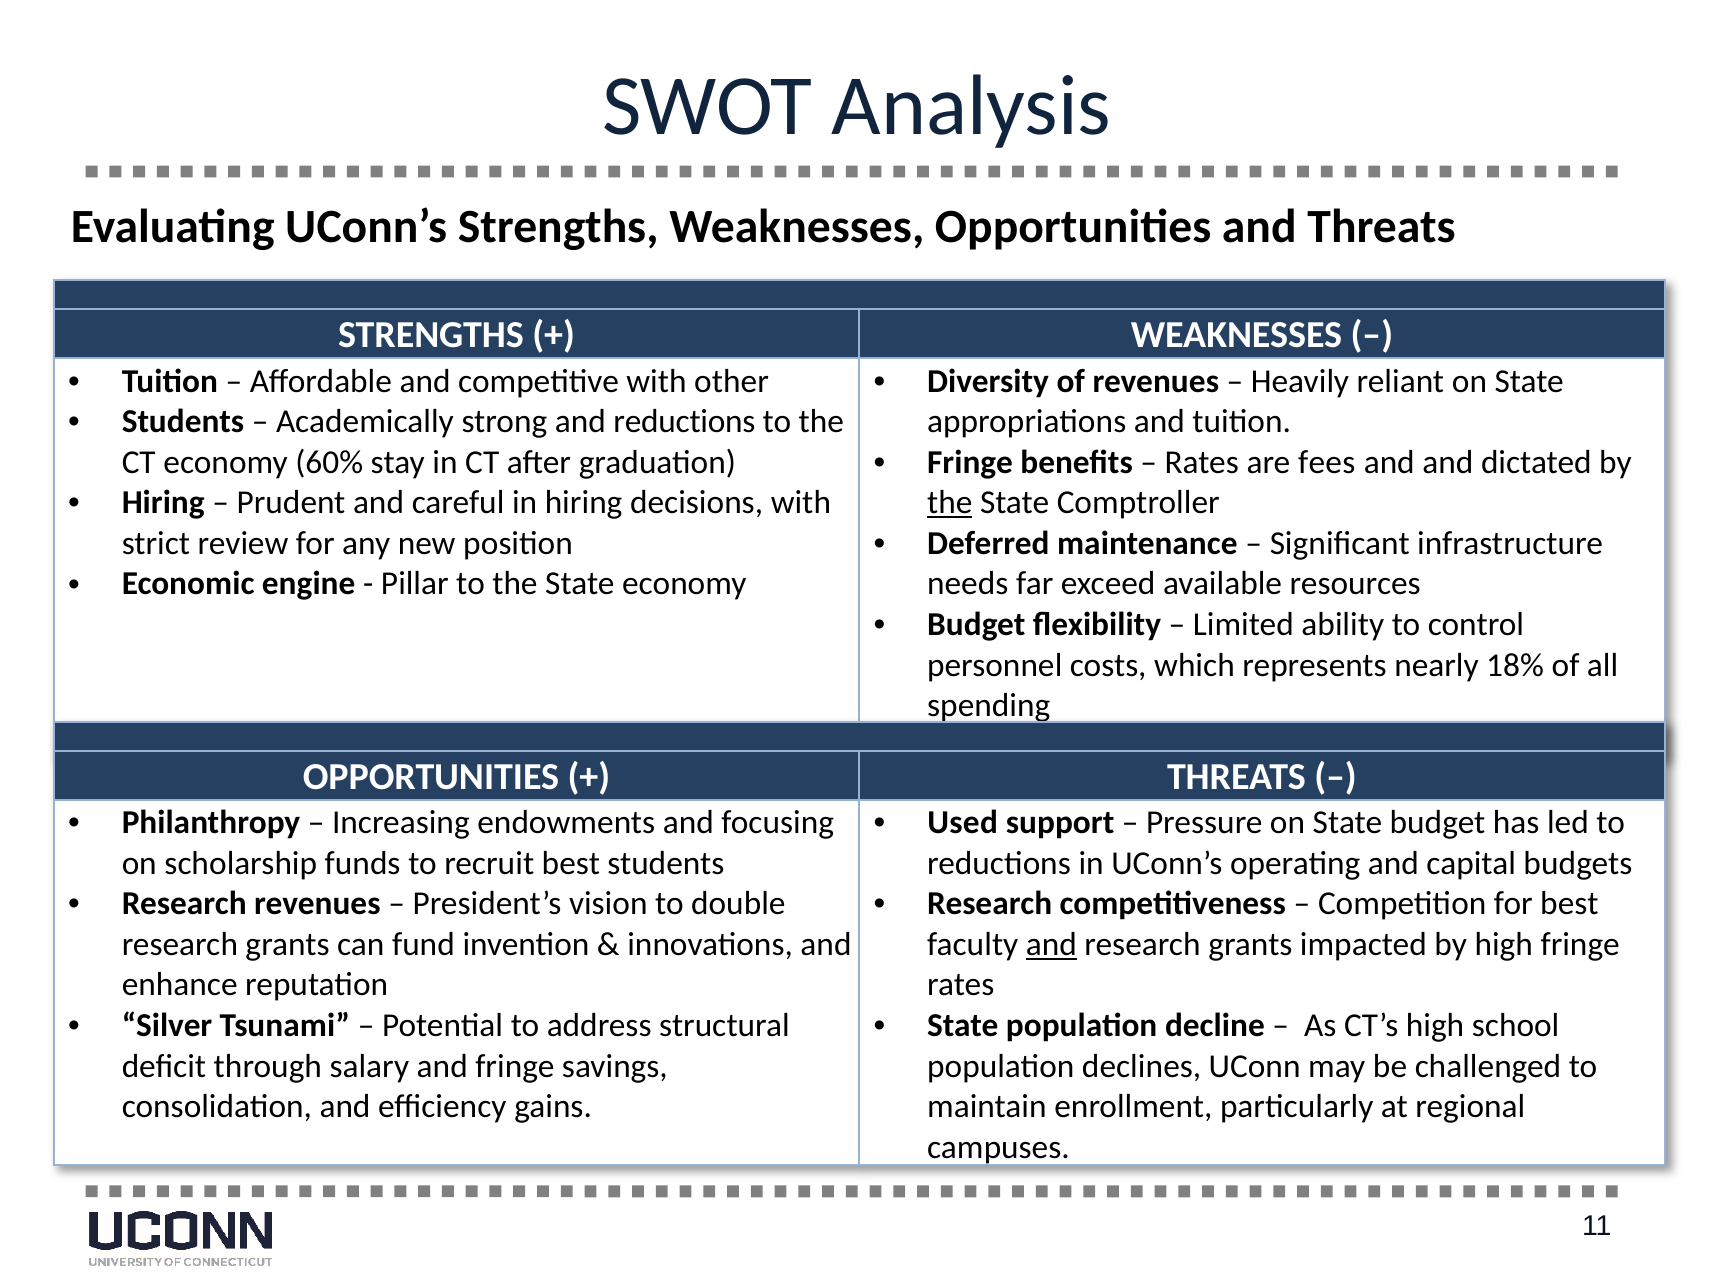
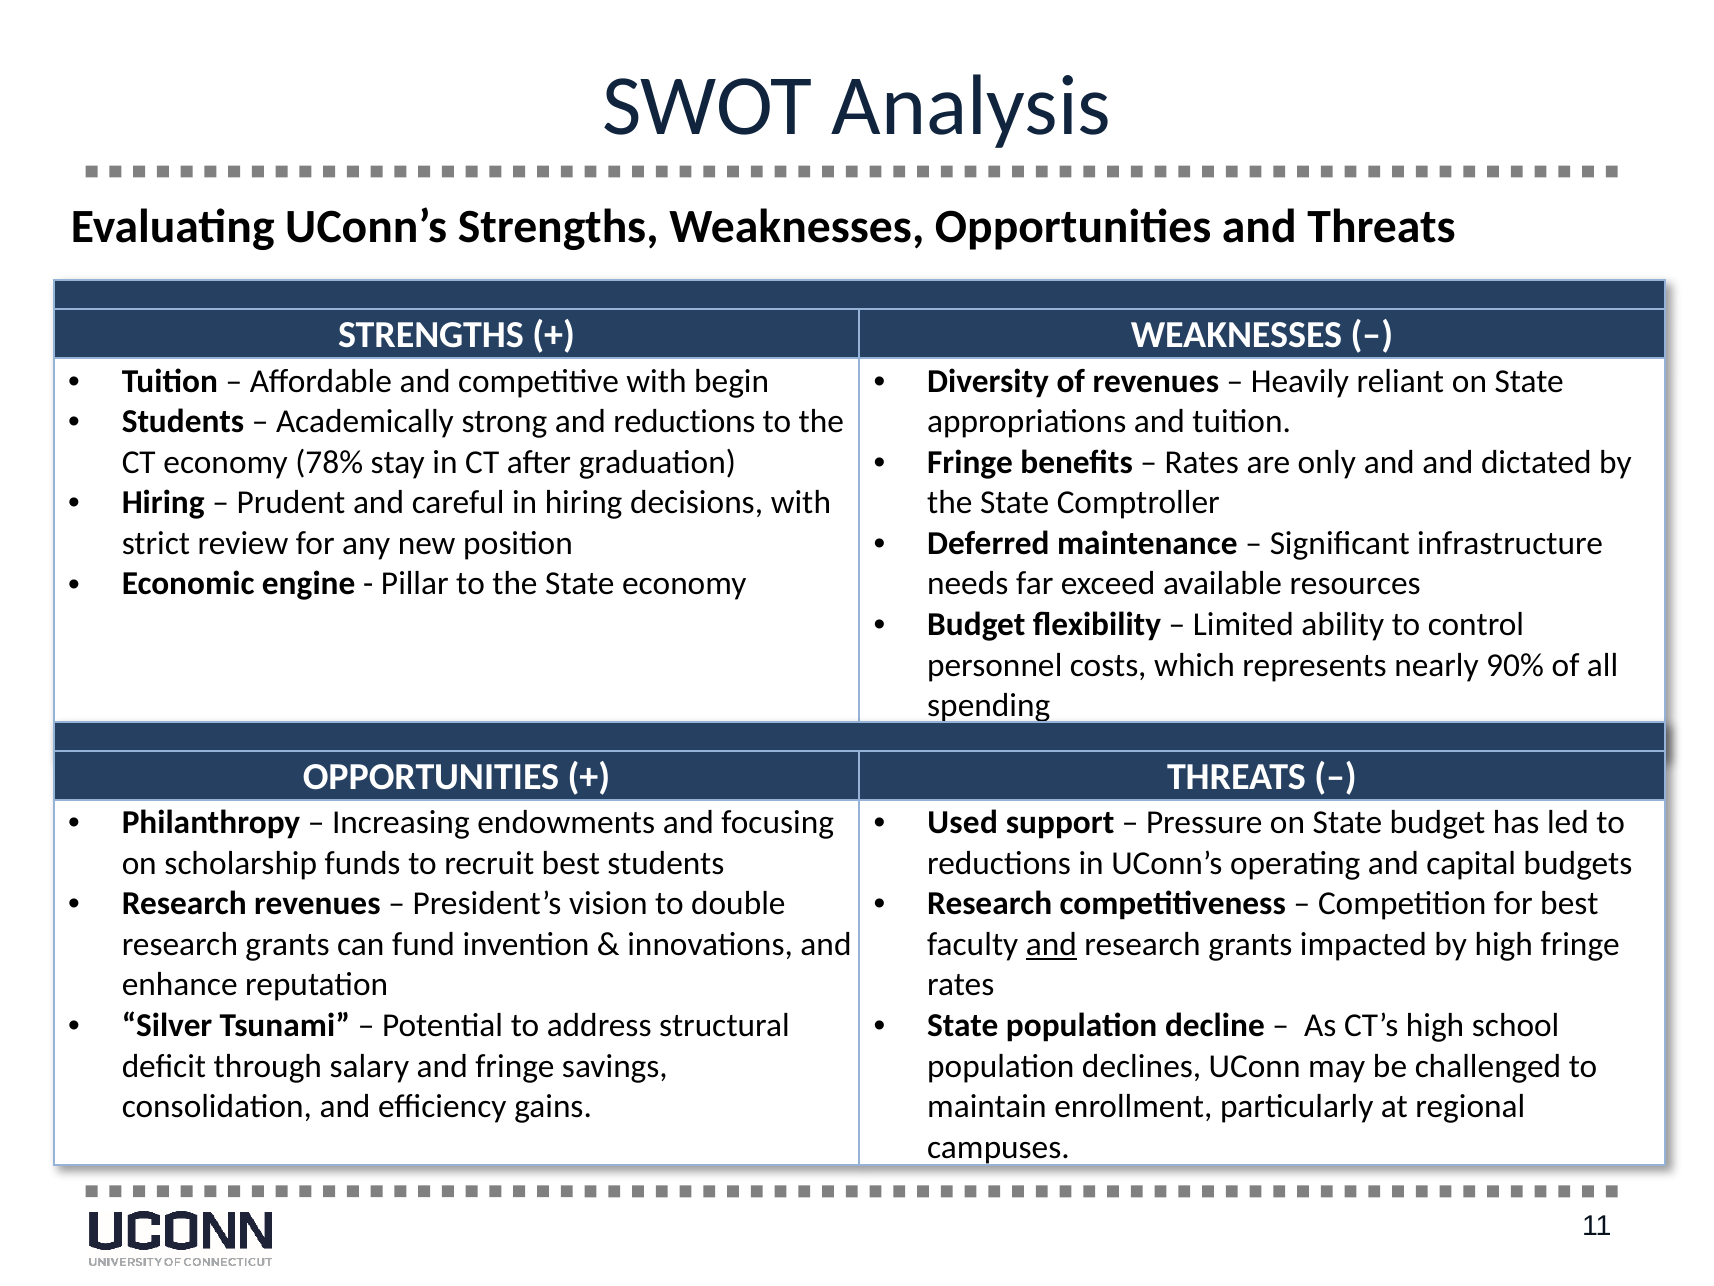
other: other -> begin (732, 381)
fees: fees -> only (1327, 462)
60%: 60% -> 78% (329, 462)
the underline: present -> none (950, 503)
18%: 18% -> 90% (1515, 665)
